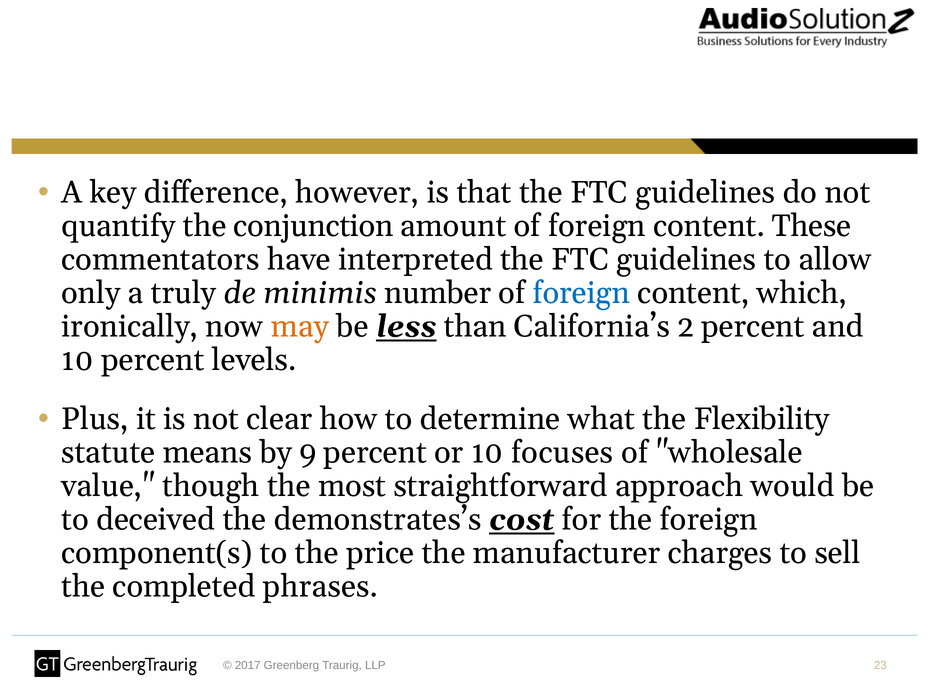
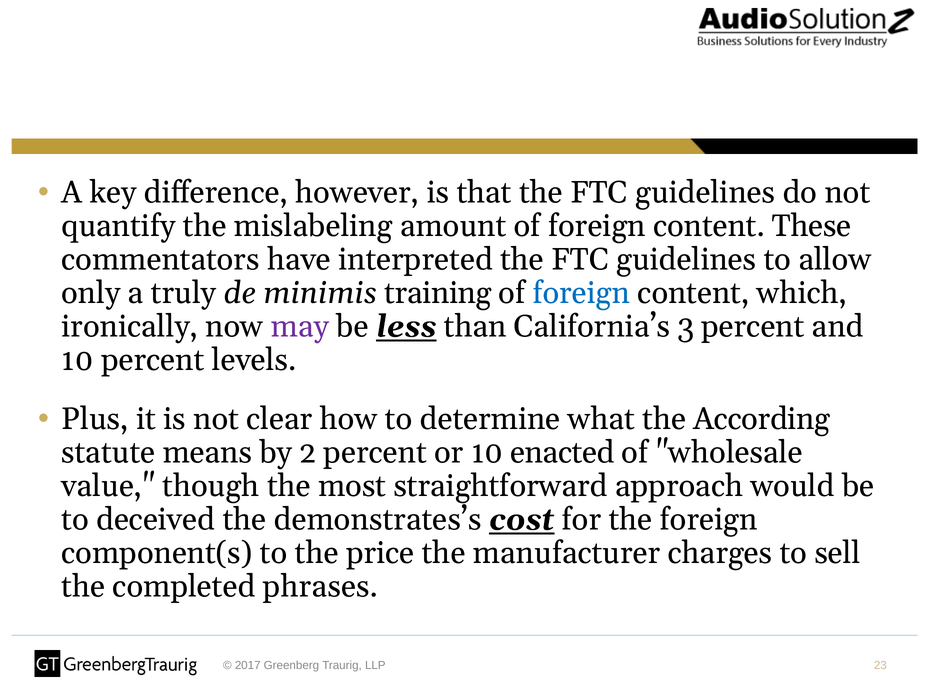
conjunction: conjunction -> mislabeling (313, 226)
number: number -> training (438, 293)
may colour: orange -> purple (300, 326)
2: 2 -> 3 (686, 326)
Flexibility: Flexibility -> According (762, 419)
9: 9 -> 2 (308, 452)
focuses: focuses -> enacted (563, 452)
